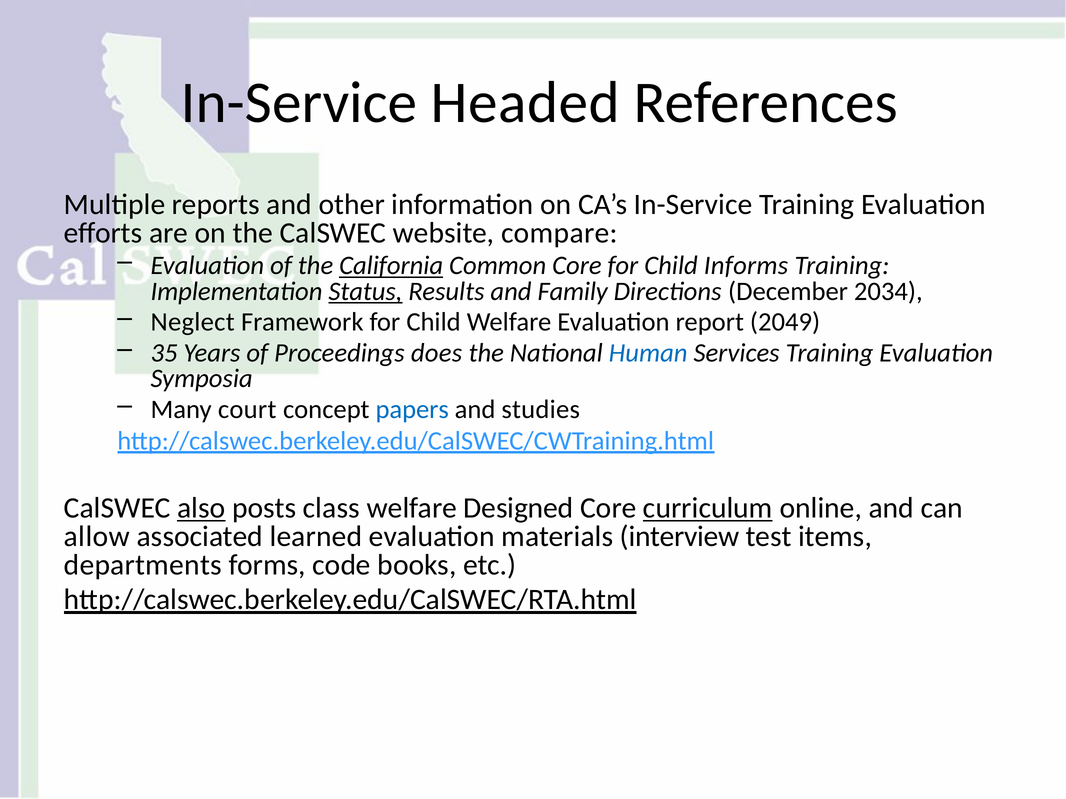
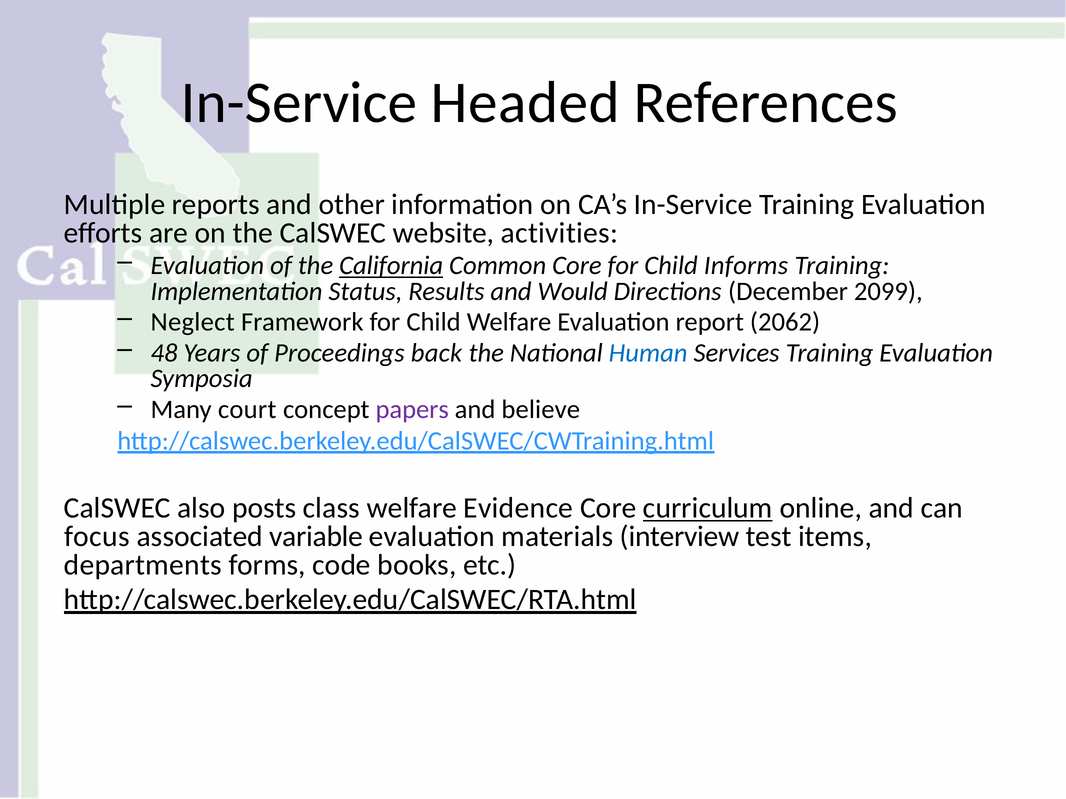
compare: compare -> activities (559, 233)
Status underline: present -> none (365, 291)
Family: Family -> Would (573, 291)
2034: 2034 -> 2099 (888, 291)
2049: 2049 -> 2062 (785, 322)
35: 35 -> 48 (164, 353)
does: does -> back (437, 353)
papers colour: blue -> purple (412, 410)
studies: studies -> believe (541, 410)
also underline: present -> none (201, 508)
Designed: Designed -> Evidence (518, 508)
allow: allow -> focus (97, 537)
learned: learned -> variable (316, 537)
